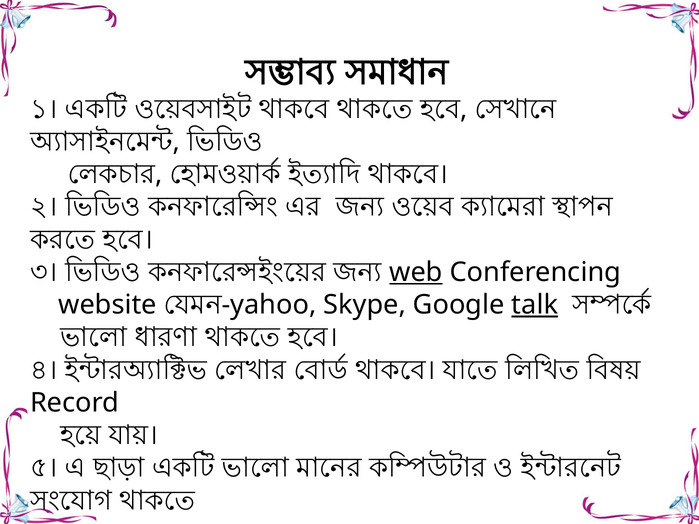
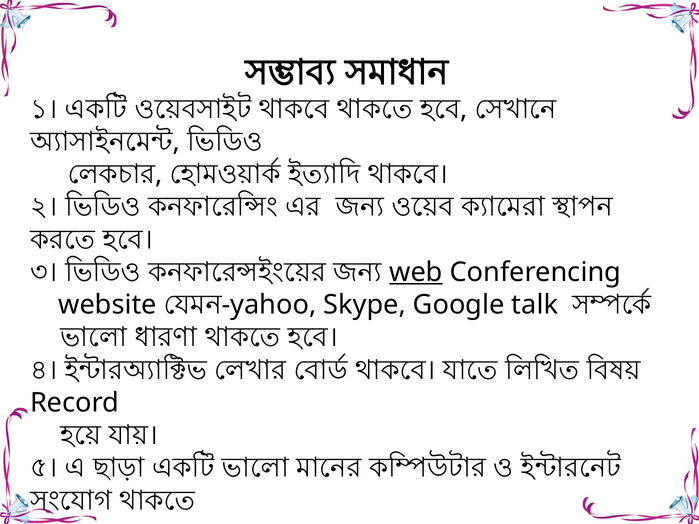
talk underline: present -> none (535, 305)
